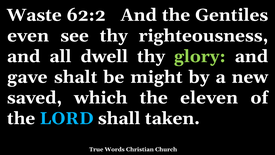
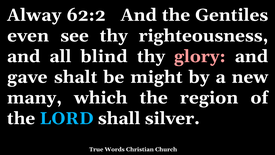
Waste: Waste -> Alway (34, 15)
dwell: dwell -> blind (104, 56)
glory colour: light green -> pink (200, 56)
saved: saved -> many (34, 98)
eleven: eleven -> region (209, 98)
taken: taken -> silver (172, 118)
